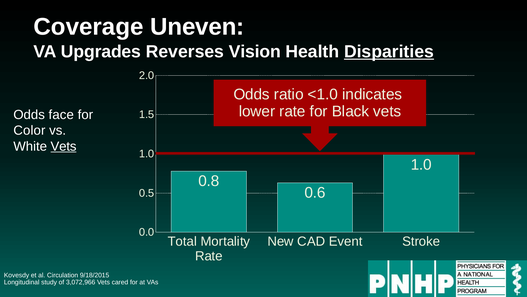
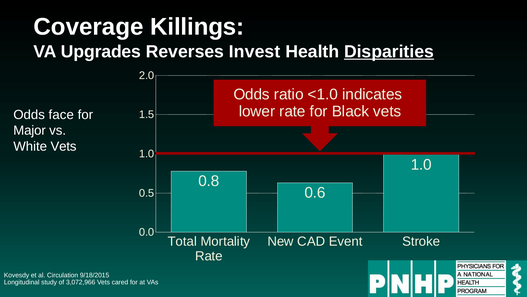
Uneven: Uneven -> Killings (197, 27)
Vision: Vision -> Invest (255, 51)
Color: Color -> Major (30, 130)
Vets underline: present -> none (64, 146)
